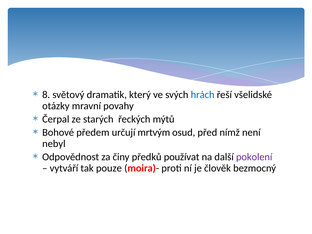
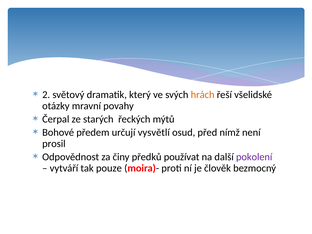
8: 8 -> 2 (46, 95)
hrách colour: blue -> orange (203, 95)
mrtvým: mrtvým -> vysvětlí (154, 132)
nebyl: nebyl -> prosil (54, 144)
